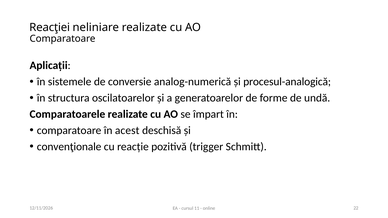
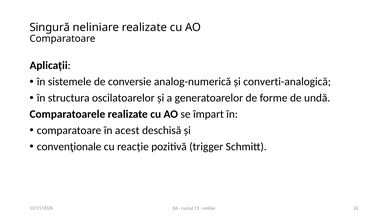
Reacţiei: Reacţiei -> Singură (50, 27)
procesul-analogică: procesul-analogică -> converti-analogică (287, 82)
